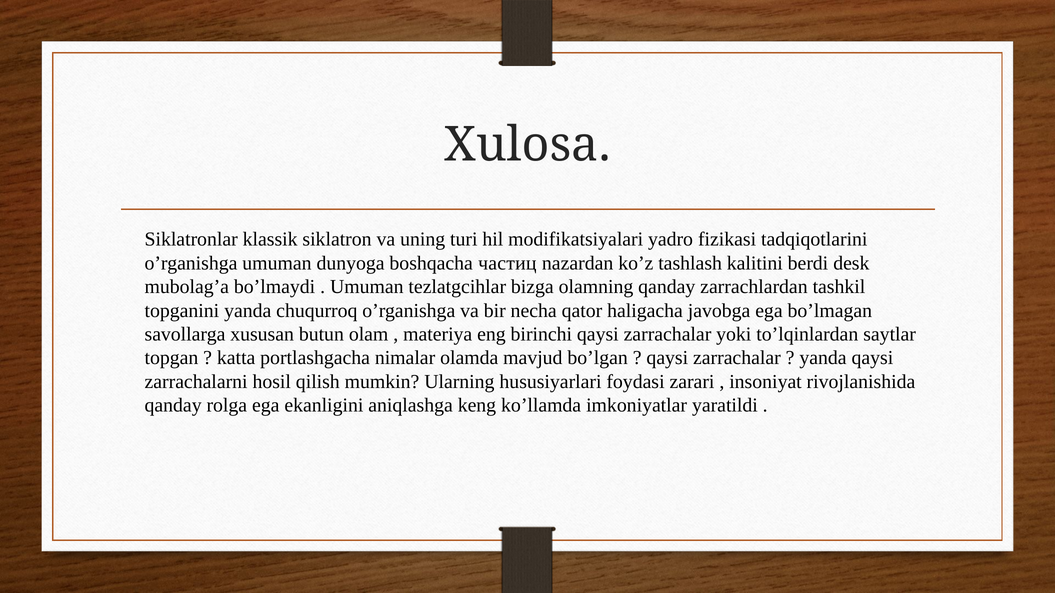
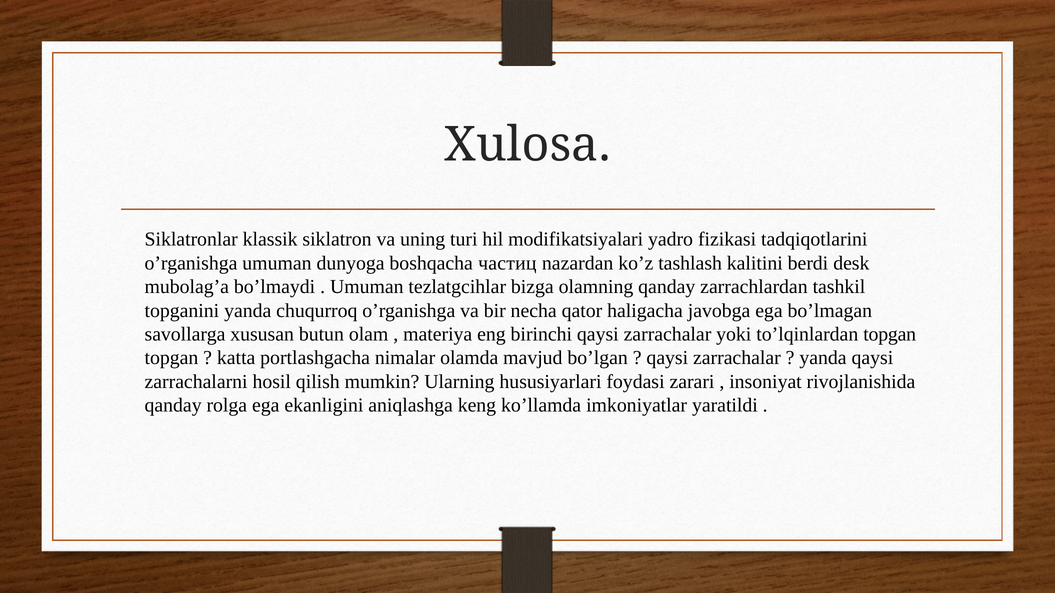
to’lqinlardan saytlar: saytlar -> topgan (890, 334)
